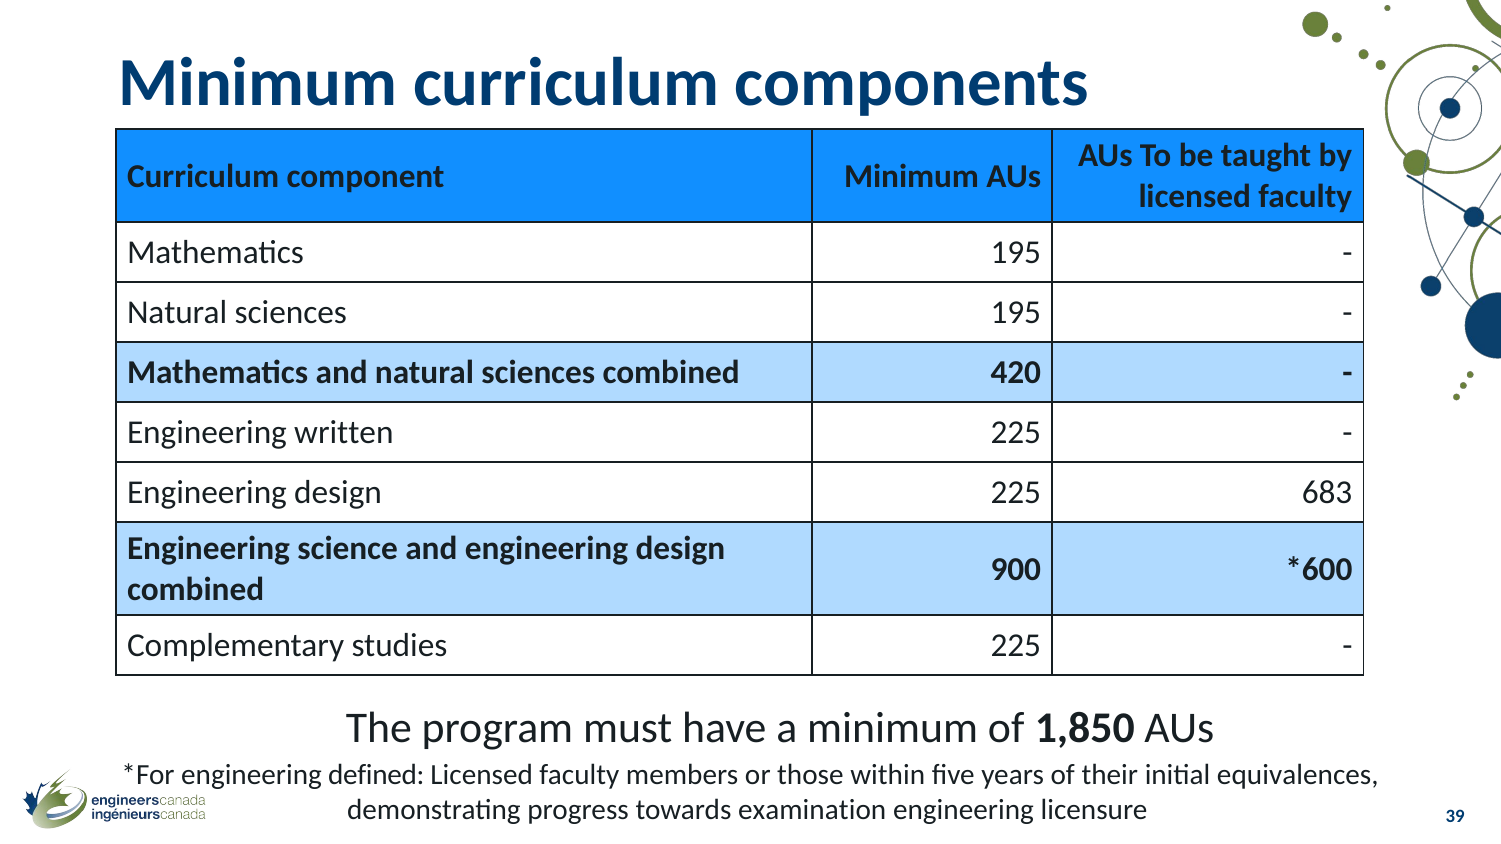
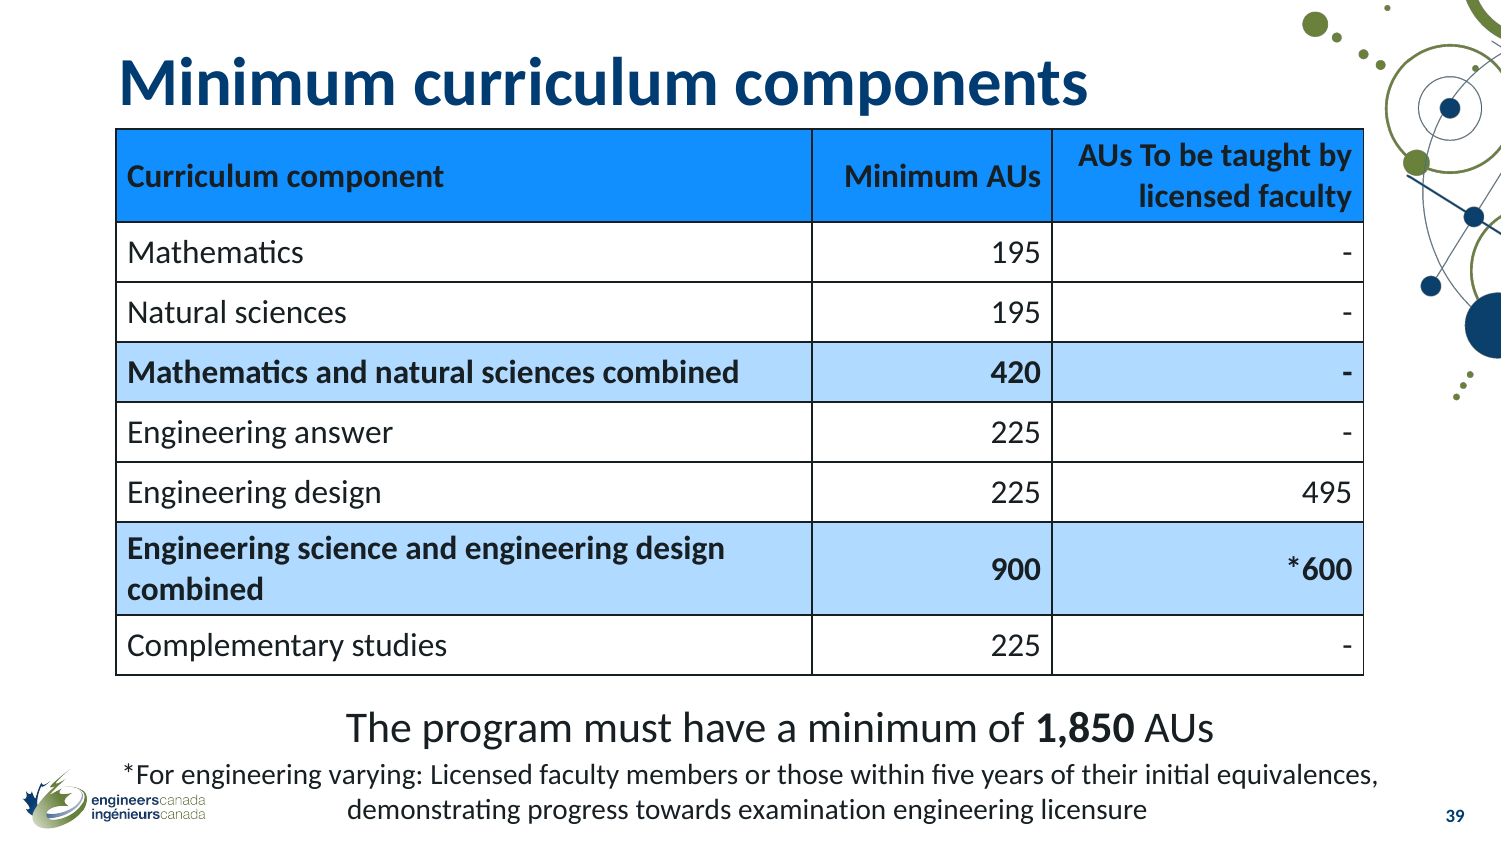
written: written -> answer (344, 433)
683: 683 -> 495 (1327, 493)
defined: defined -> varying (376, 775)
